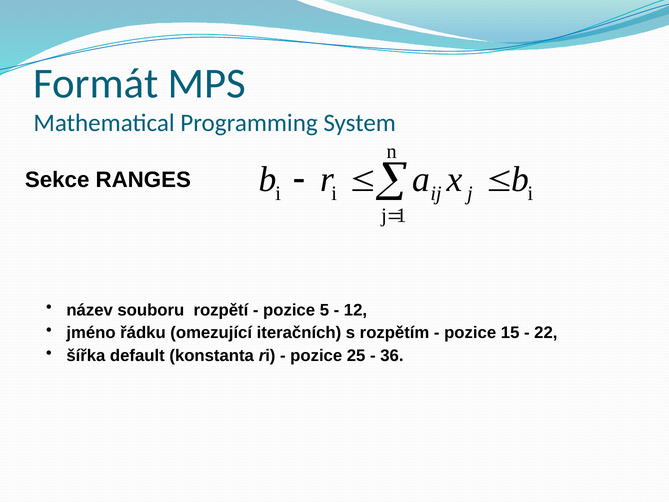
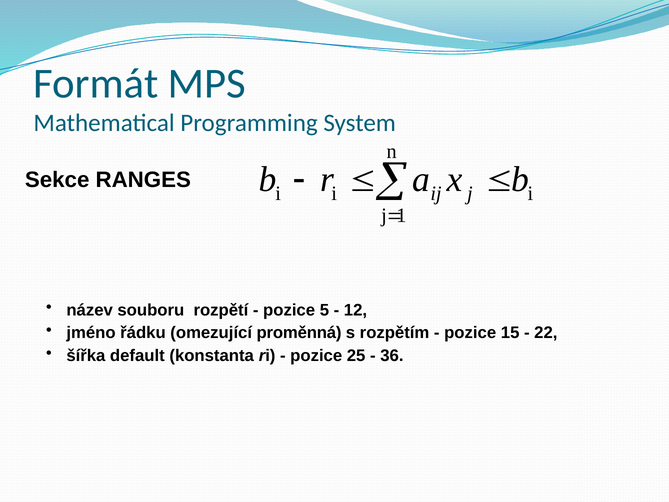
iteračních: iteračních -> proměnná (299, 333)
